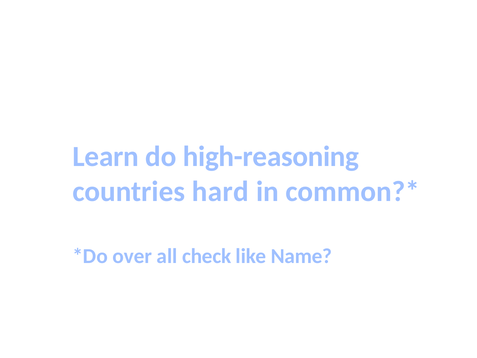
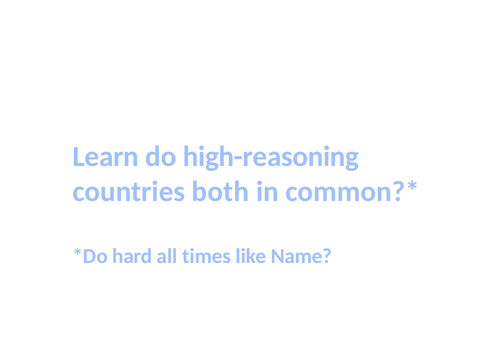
hard: hard -> both (220, 191)
over: over -> hard (132, 256)
check: check -> times (207, 256)
